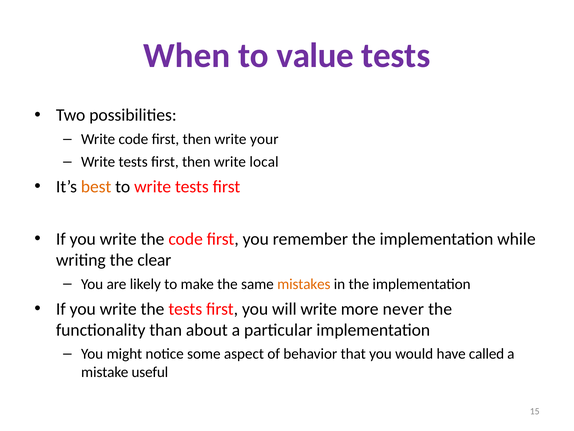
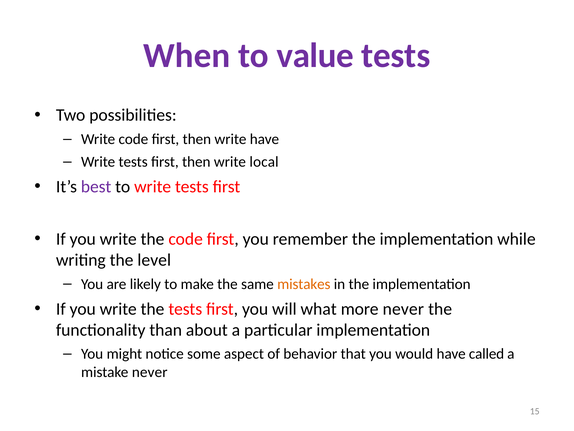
write your: your -> have (264, 139)
best colour: orange -> purple (96, 187)
clear: clear -> level (154, 260)
will write: write -> what (319, 309)
mistake useful: useful -> never (150, 372)
